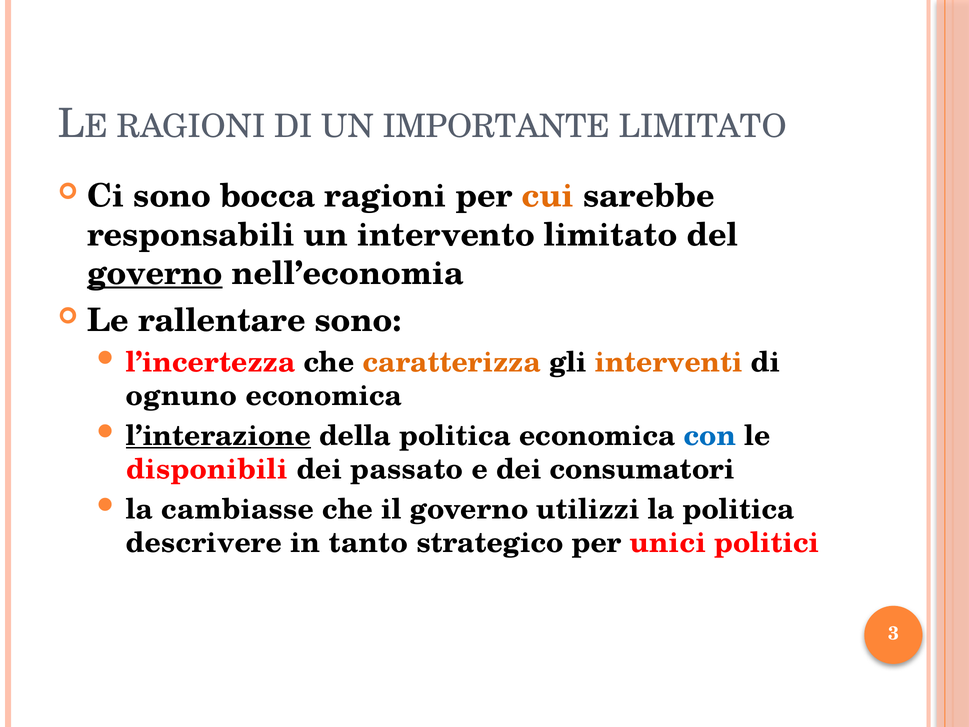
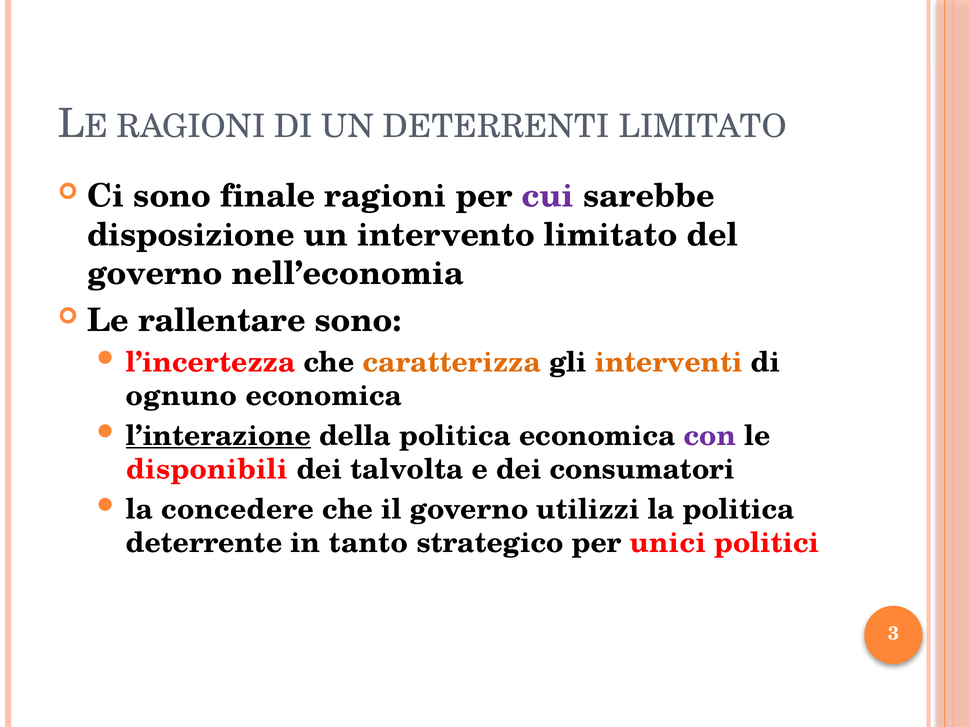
IMPORTANTE: IMPORTANTE -> DETERRENTI (496, 127)
bocca: bocca -> finale (268, 196)
cui colour: orange -> purple (548, 196)
responsabili: responsabili -> disposizione (191, 235)
governo underline: present -> none (155, 274)
con colour: blue -> purple (710, 436)
passato: passato -> talvolta (407, 469)
cambiasse: cambiasse -> concedere (237, 509)
descrivere: descrivere -> deterrente (204, 543)
